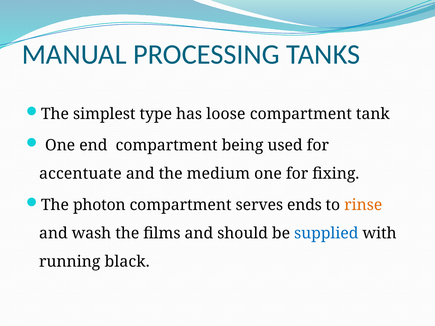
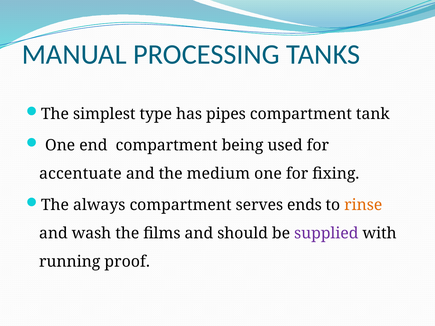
loose: loose -> pipes (226, 114)
photon: photon -> always (99, 205)
supplied colour: blue -> purple (326, 233)
black: black -> proof (127, 262)
